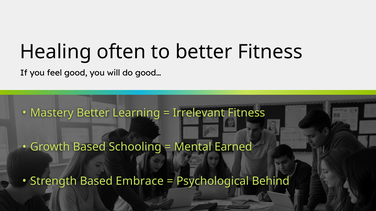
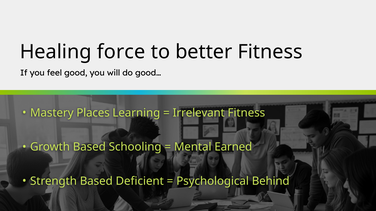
often: often -> force (121, 52)
Mastery Better: Better -> Places (93, 113)
Embrace: Embrace -> Deficient (140, 181)
